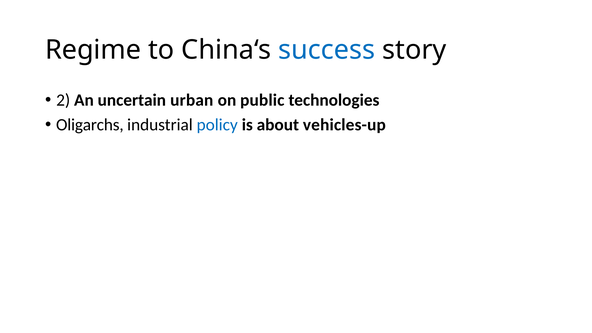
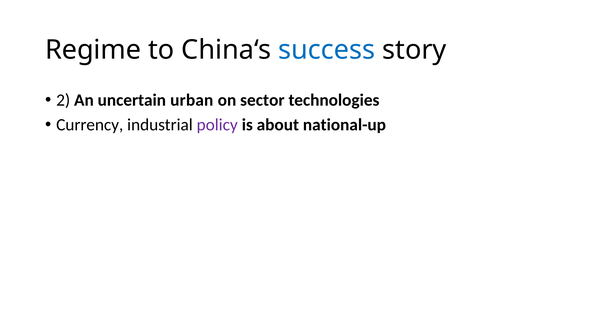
public: public -> sector (262, 100)
Oligarchs: Oligarchs -> Currency (90, 125)
policy colour: blue -> purple (217, 125)
vehicles-up: vehicles-up -> national-up (344, 125)
